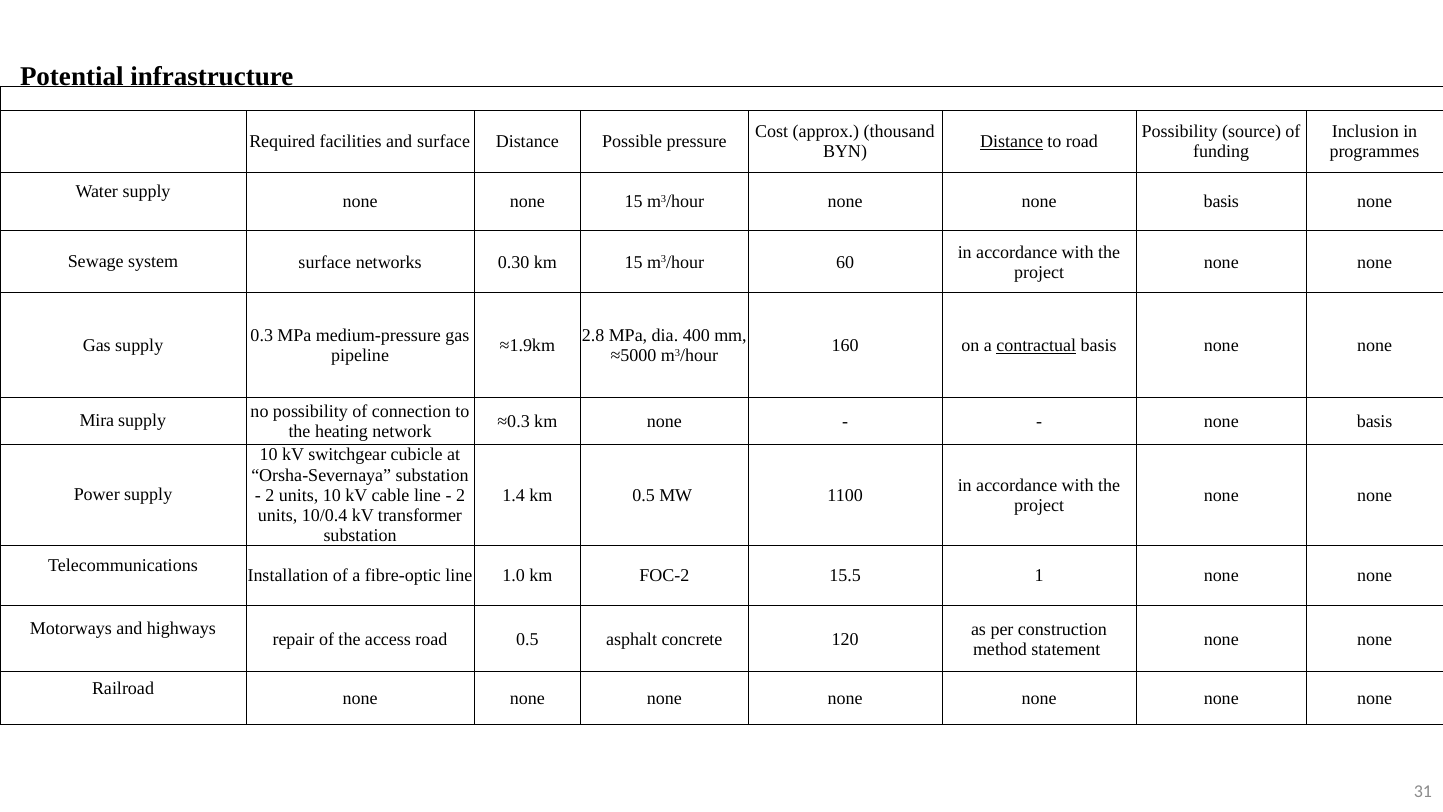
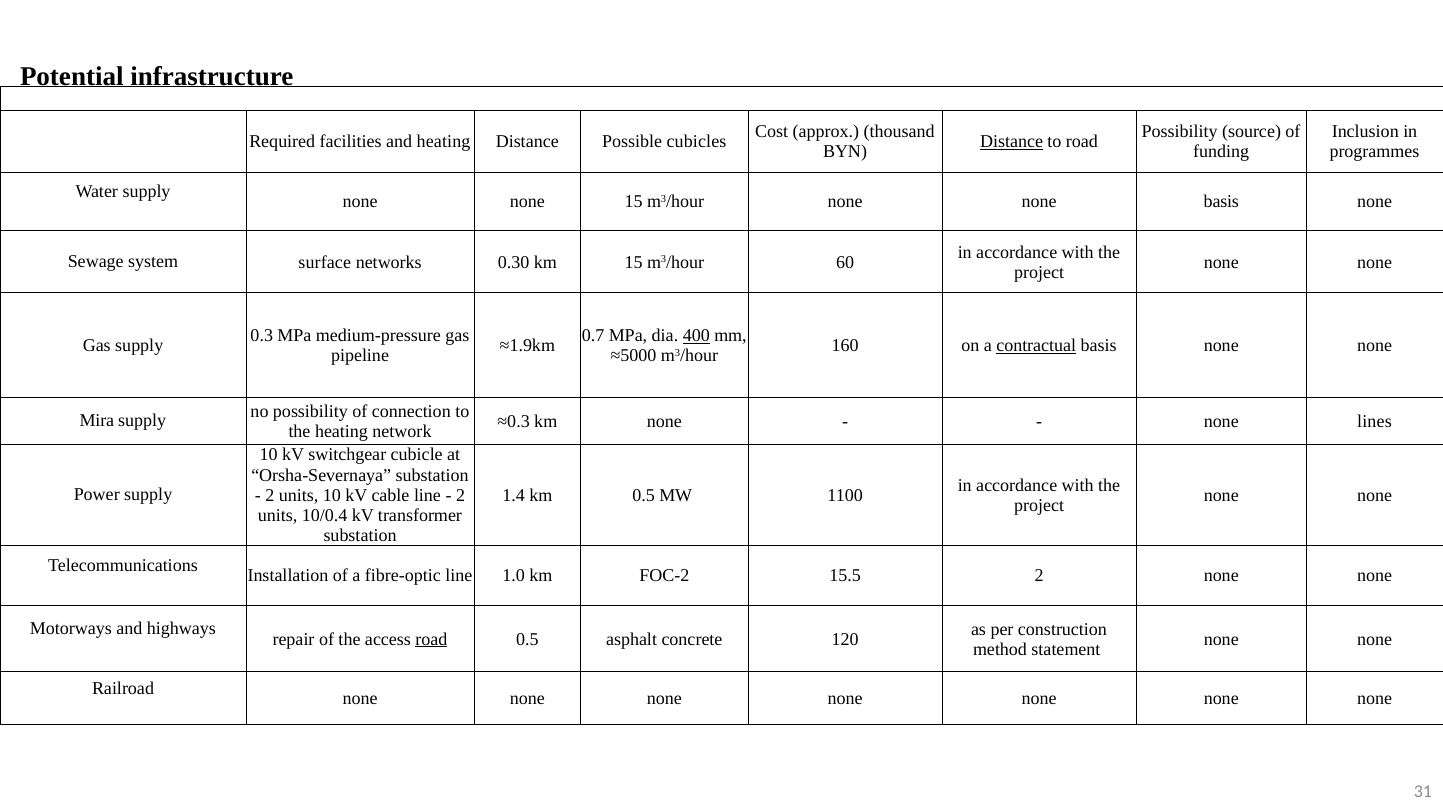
and surface: surface -> heating (444, 141)
pressure: pressure -> cubicles (696, 141)
2.8: 2.8 -> 0.7 (593, 335)
400 underline: none -> present (696, 335)
basis: basis -> lines (1374, 421)
15.5 1: 1 -> 2 (1039, 576)
road underline: none -> present (431, 639)
